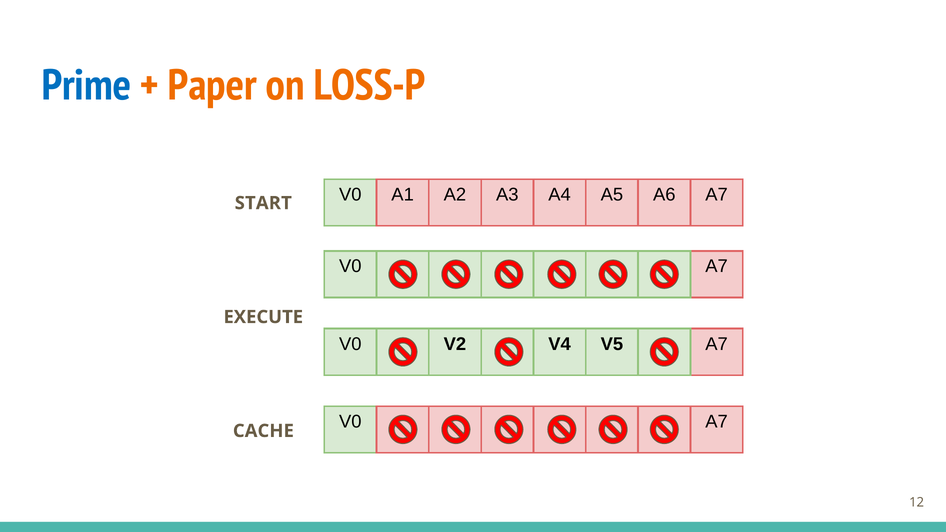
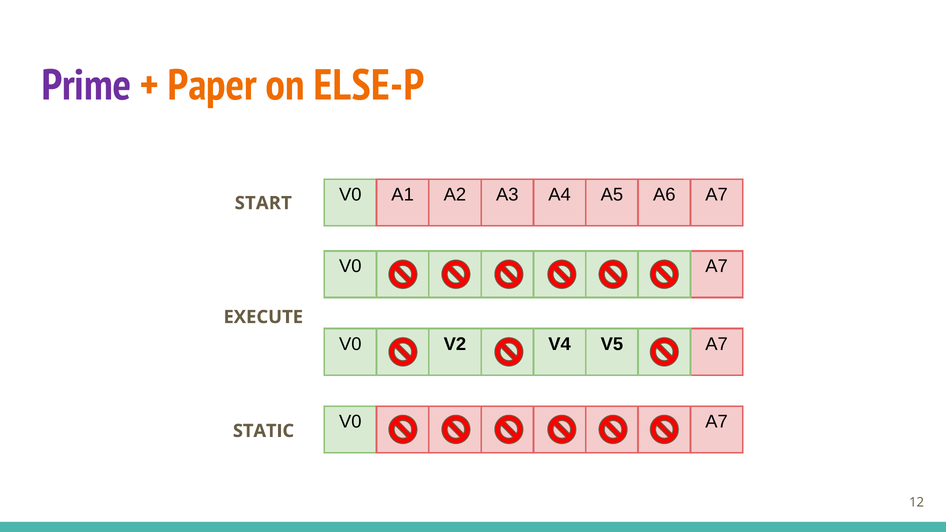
Prime colour: blue -> purple (86, 85)
LOSS-P: LOSS-P -> ELSE-P (369, 85)
CACHE: CACHE -> STATIC (264, 431)
